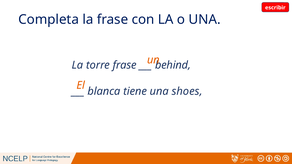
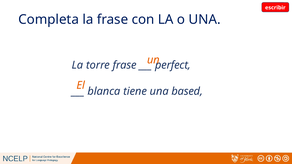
behind: behind -> perfect (173, 65)
shoes: shoes -> based (187, 91)
